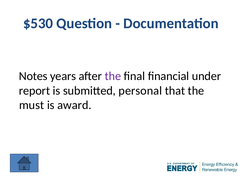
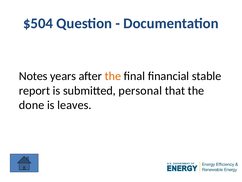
$530: $530 -> $504 (38, 23)
the colour: purple -> orange (113, 76)
under: under -> stable (207, 76)
must: must -> done (32, 105)
award: award -> leaves (74, 105)
